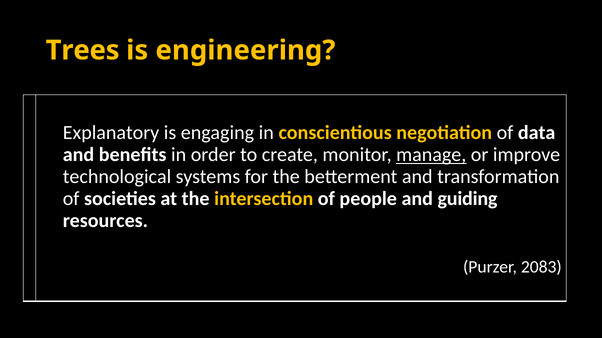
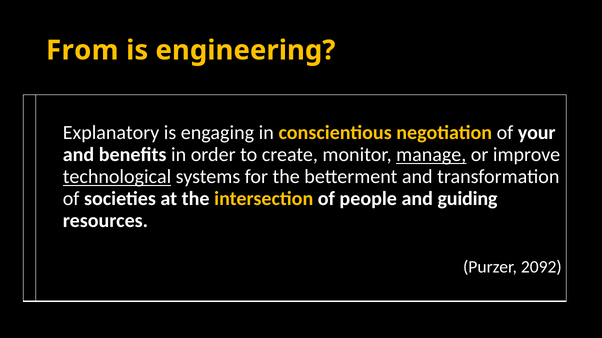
Trees: Trees -> From (82, 50)
data: data -> your (537, 133)
technological underline: none -> present (117, 177)
2083: 2083 -> 2092 (541, 268)
